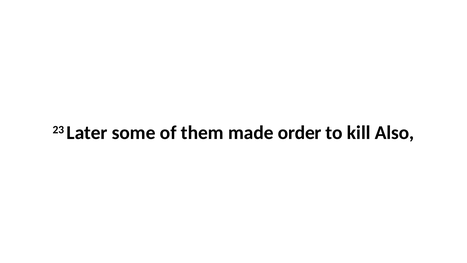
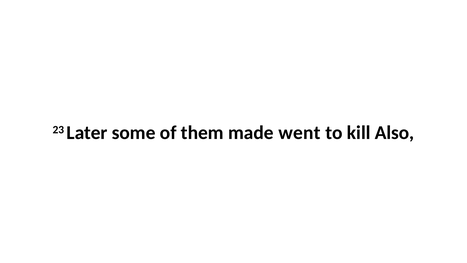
order: order -> went (300, 133)
